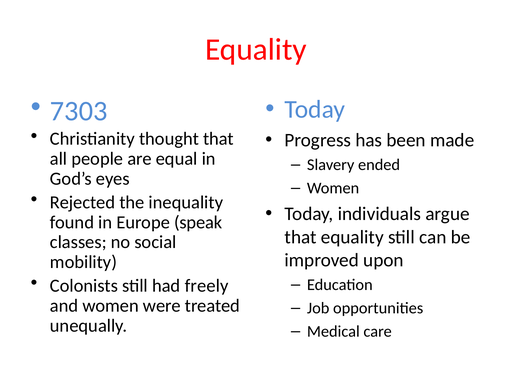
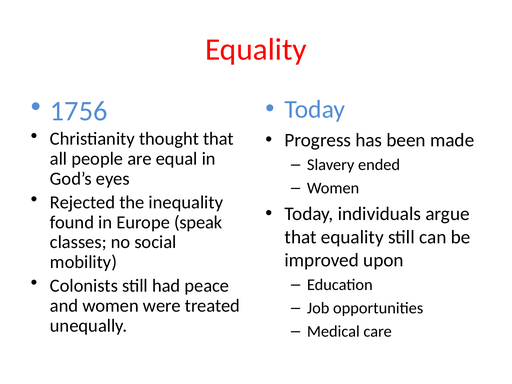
7303: 7303 -> 1756 (79, 111)
freely: freely -> peace (207, 286)
